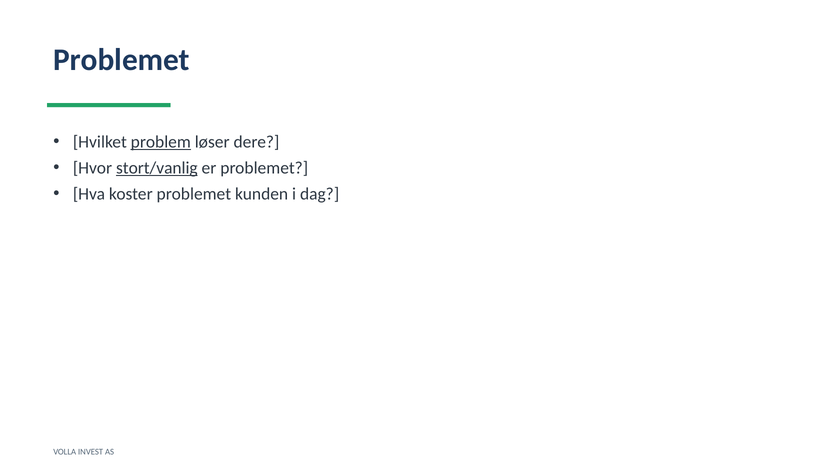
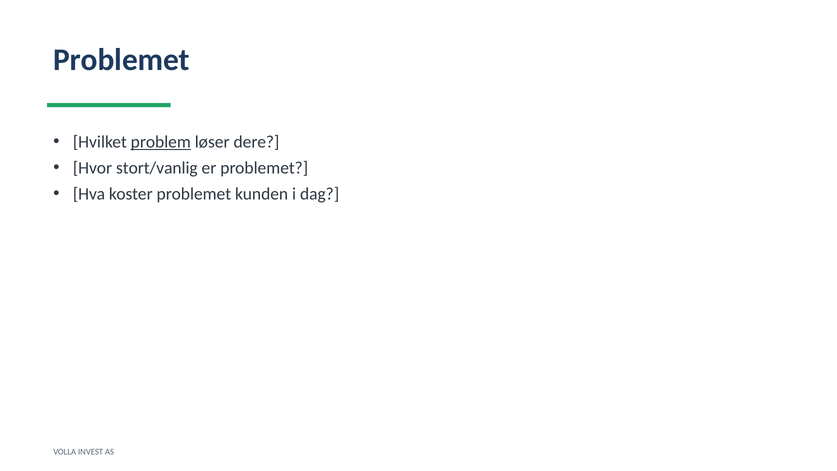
stort/vanlig underline: present -> none (157, 168)
